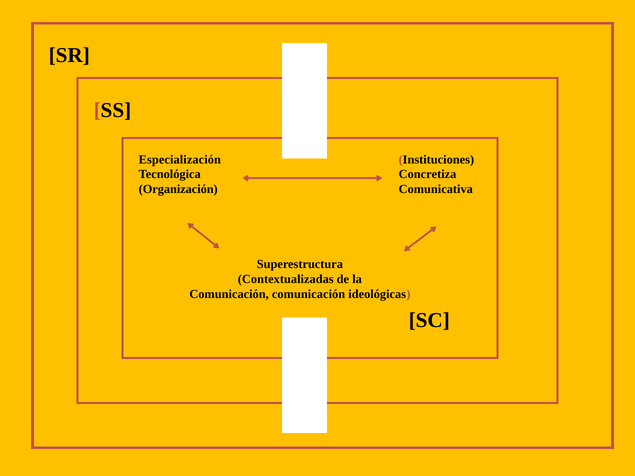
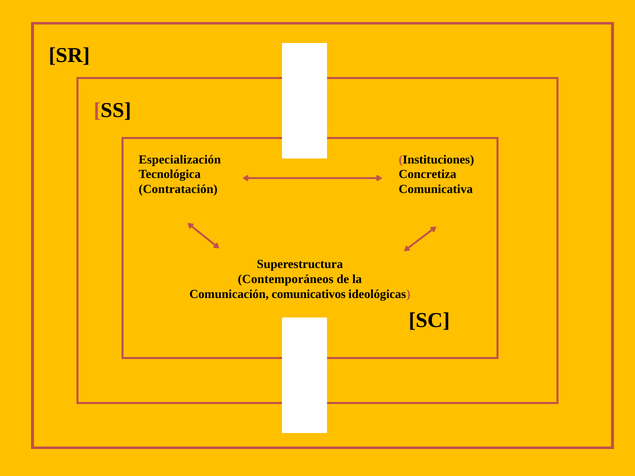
Organización: Organización -> Contratación (178, 189)
Contextualizadas: Contextualizadas -> Contemporáneos (286, 279)
Comunicación comunicación: comunicación -> comunicativos (309, 294)
